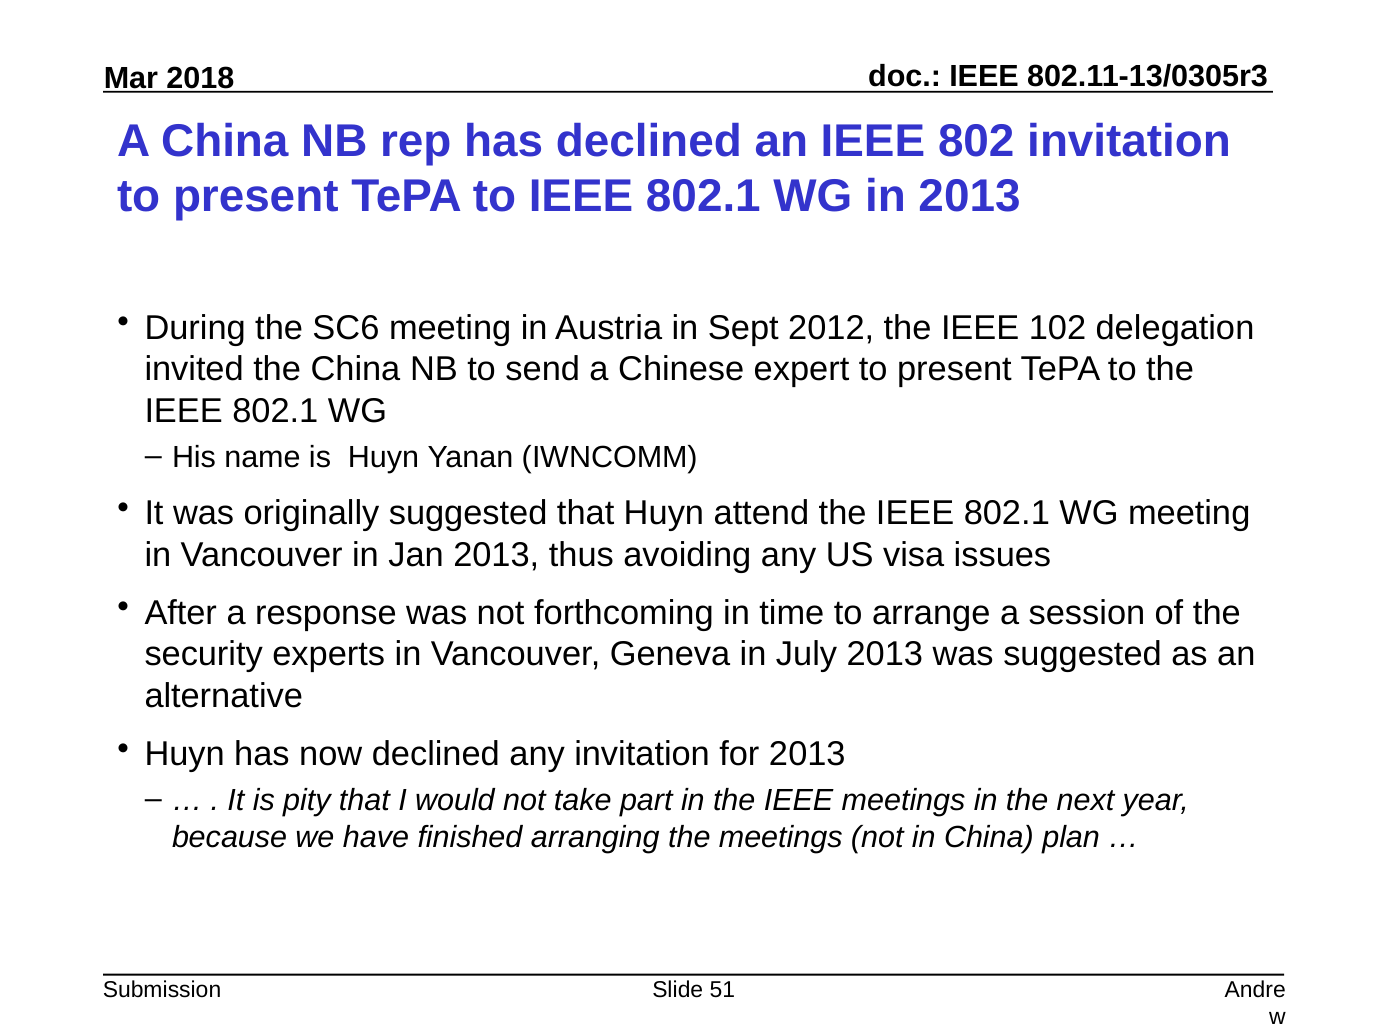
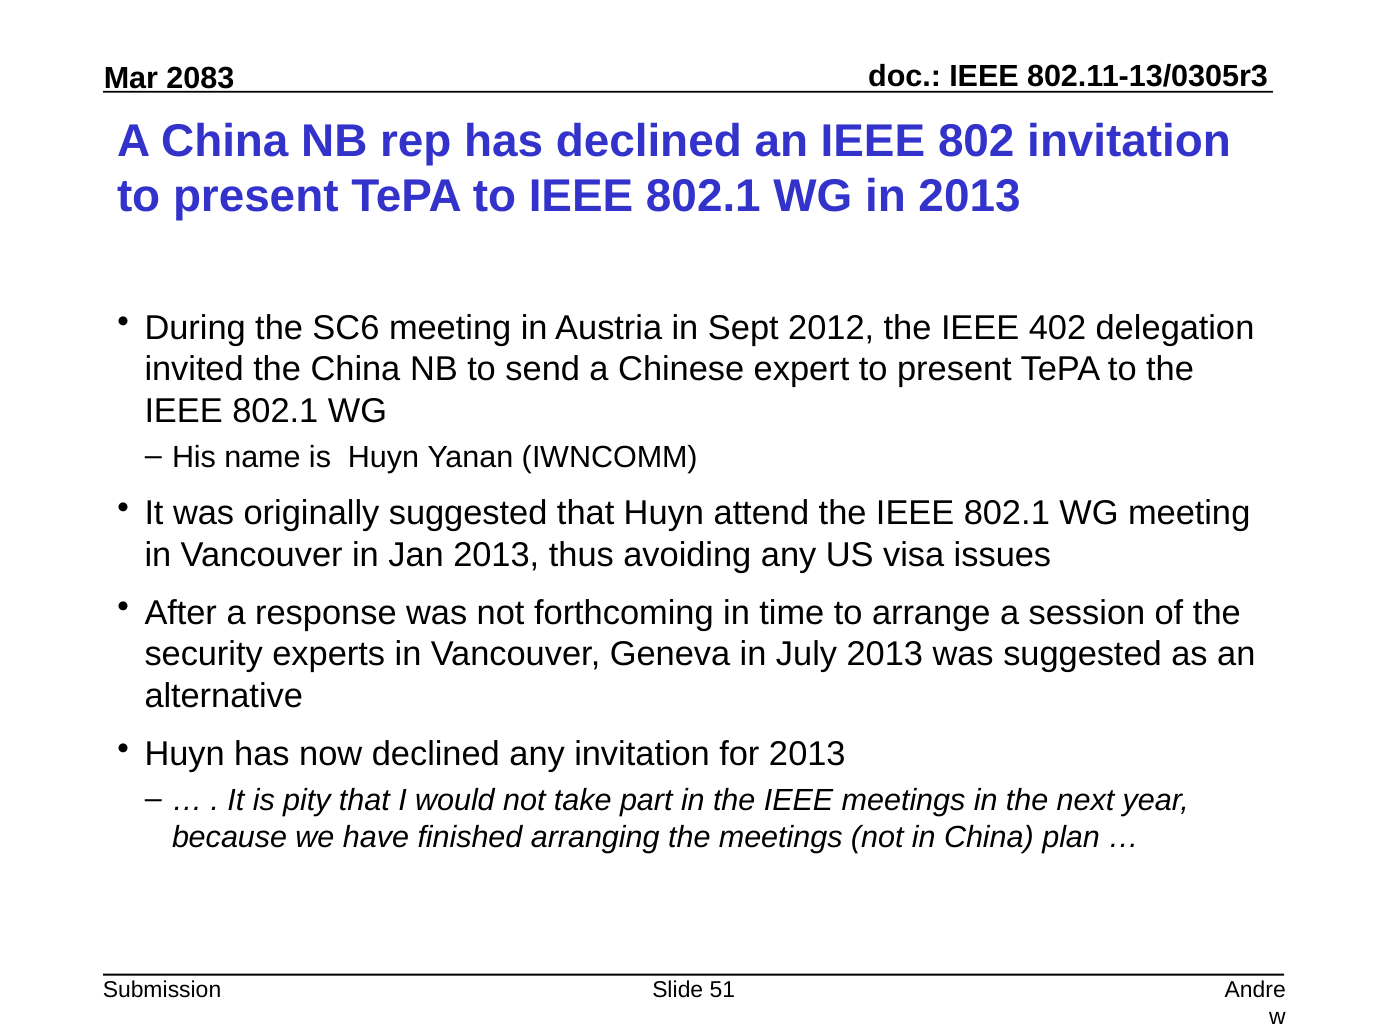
2018: 2018 -> 2083 (200, 78)
102: 102 -> 402 (1058, 328)
